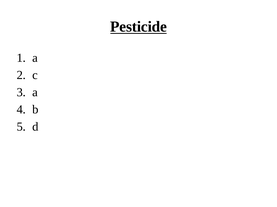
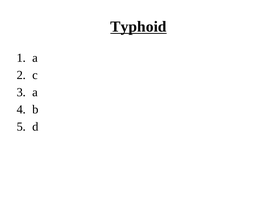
Pesticide: Pesticide -> Typhoid (138, 27)
